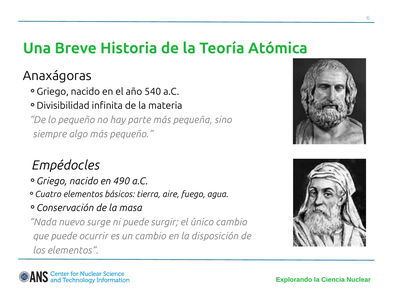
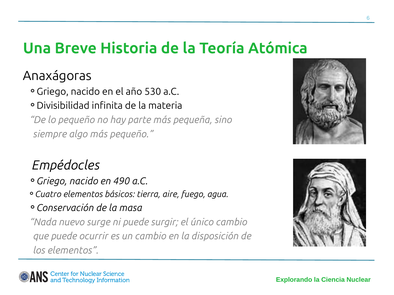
540: 540 -> 530 (153, 92)
